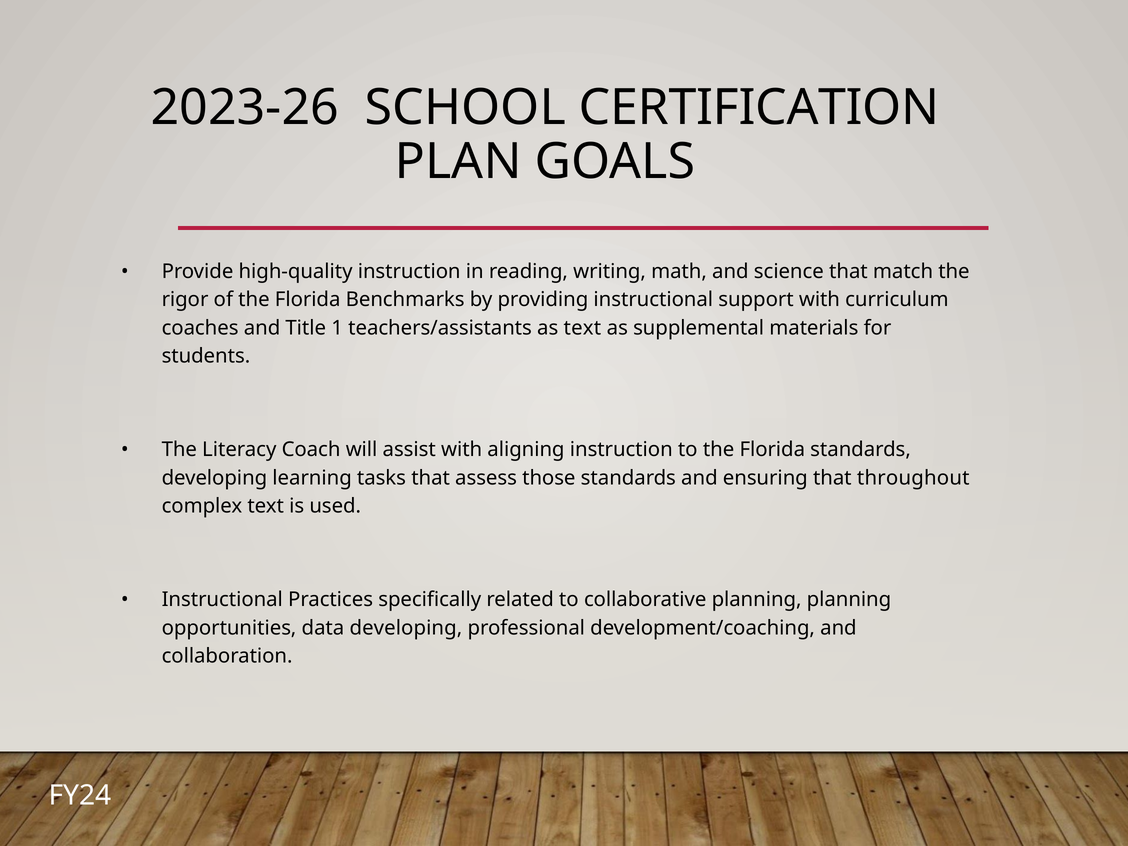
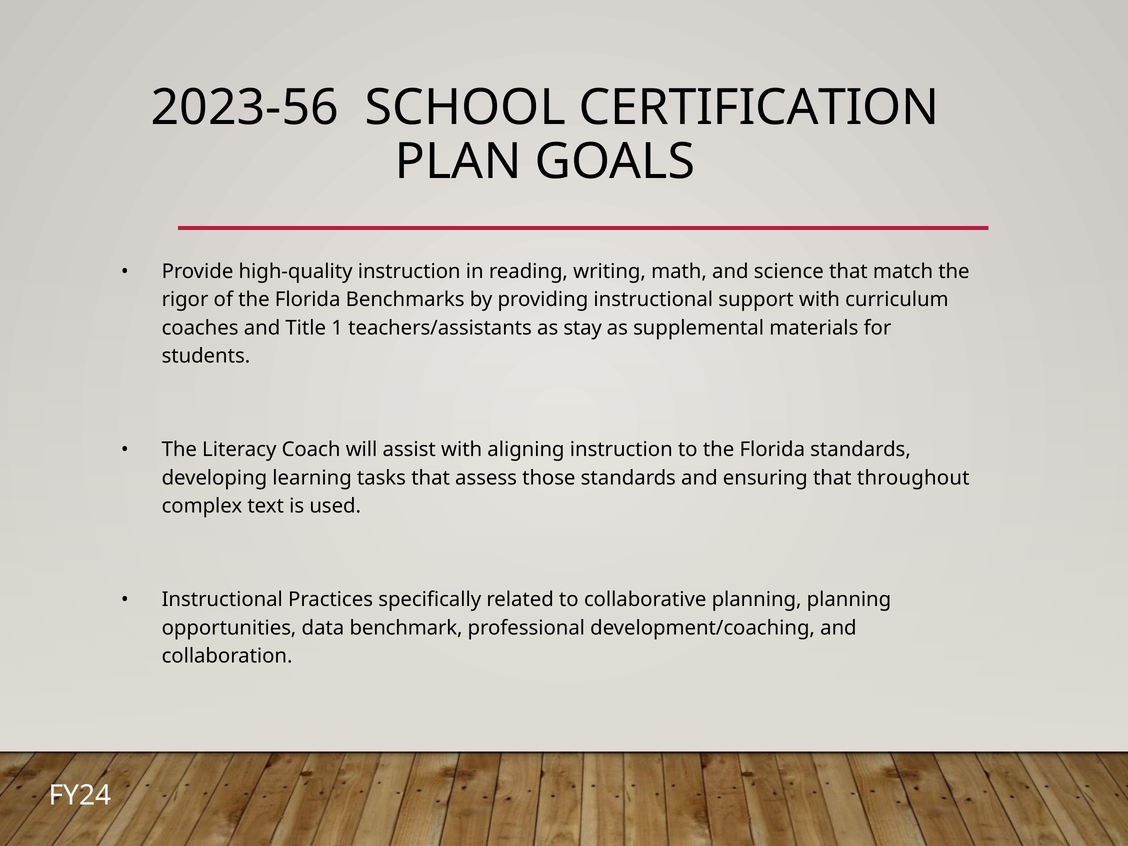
2023-26: 2023-26 -> 2023-56 (245, 108)
as text: text -> stay (583, 328)
data developing: developing -> benchmark (406, 628)
